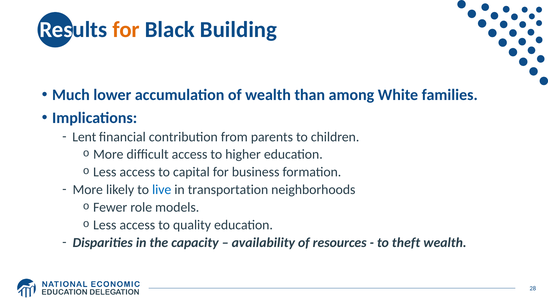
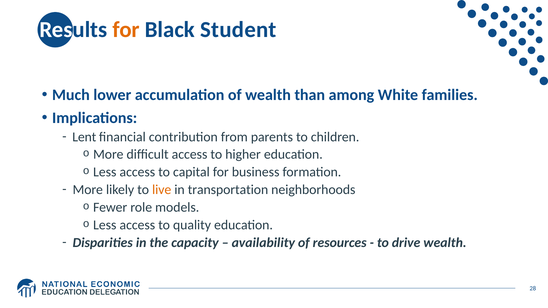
Building: Building -> Student (238, 30)
live colour: blue -> orange (162, 190)
theft: theft -> drive (406, 243)
